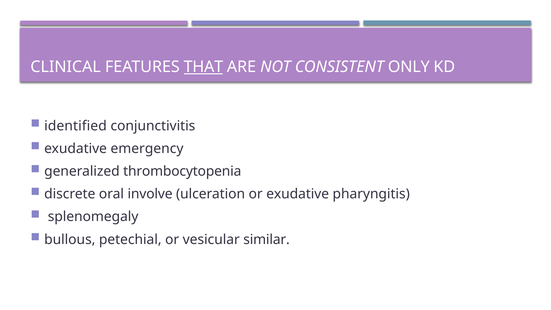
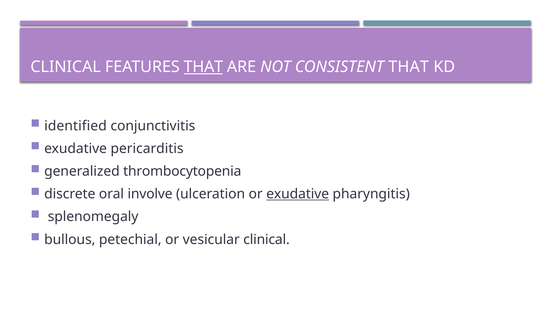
CONSISTENT ONLY: ONLY -> THAT (409, 67)
emergency: emergency -> pericarditis (147, 149)
exudative underline: none -> present (298, 194)
vesicular similar: similar -> clinical (267, 239)
